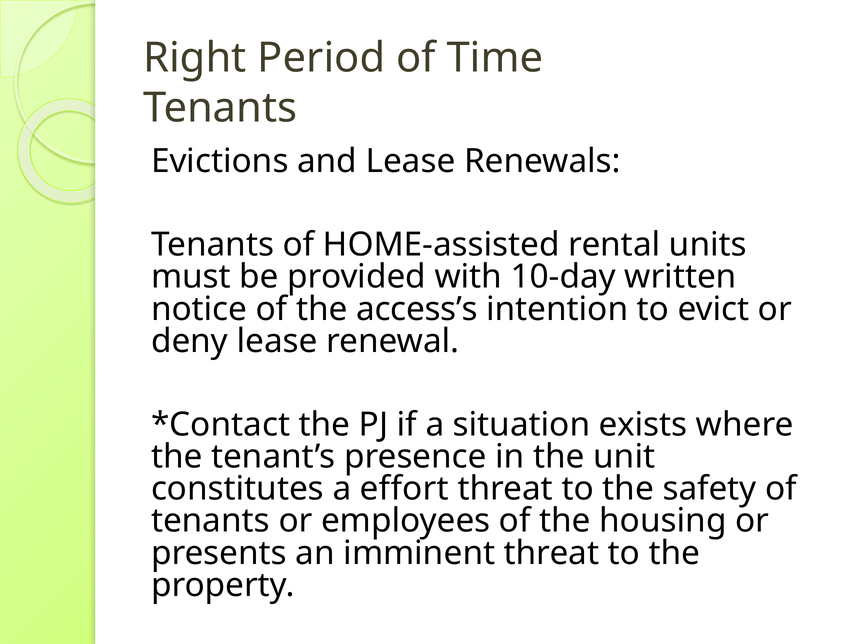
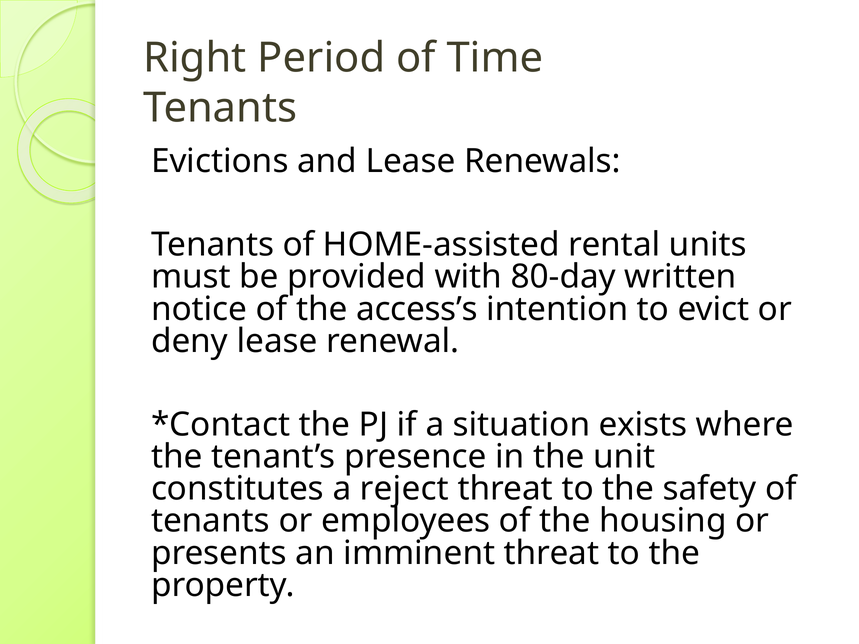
10-day: 10-day -> 80-day (563, 277)
effort: effort -> reject (404, 489)
